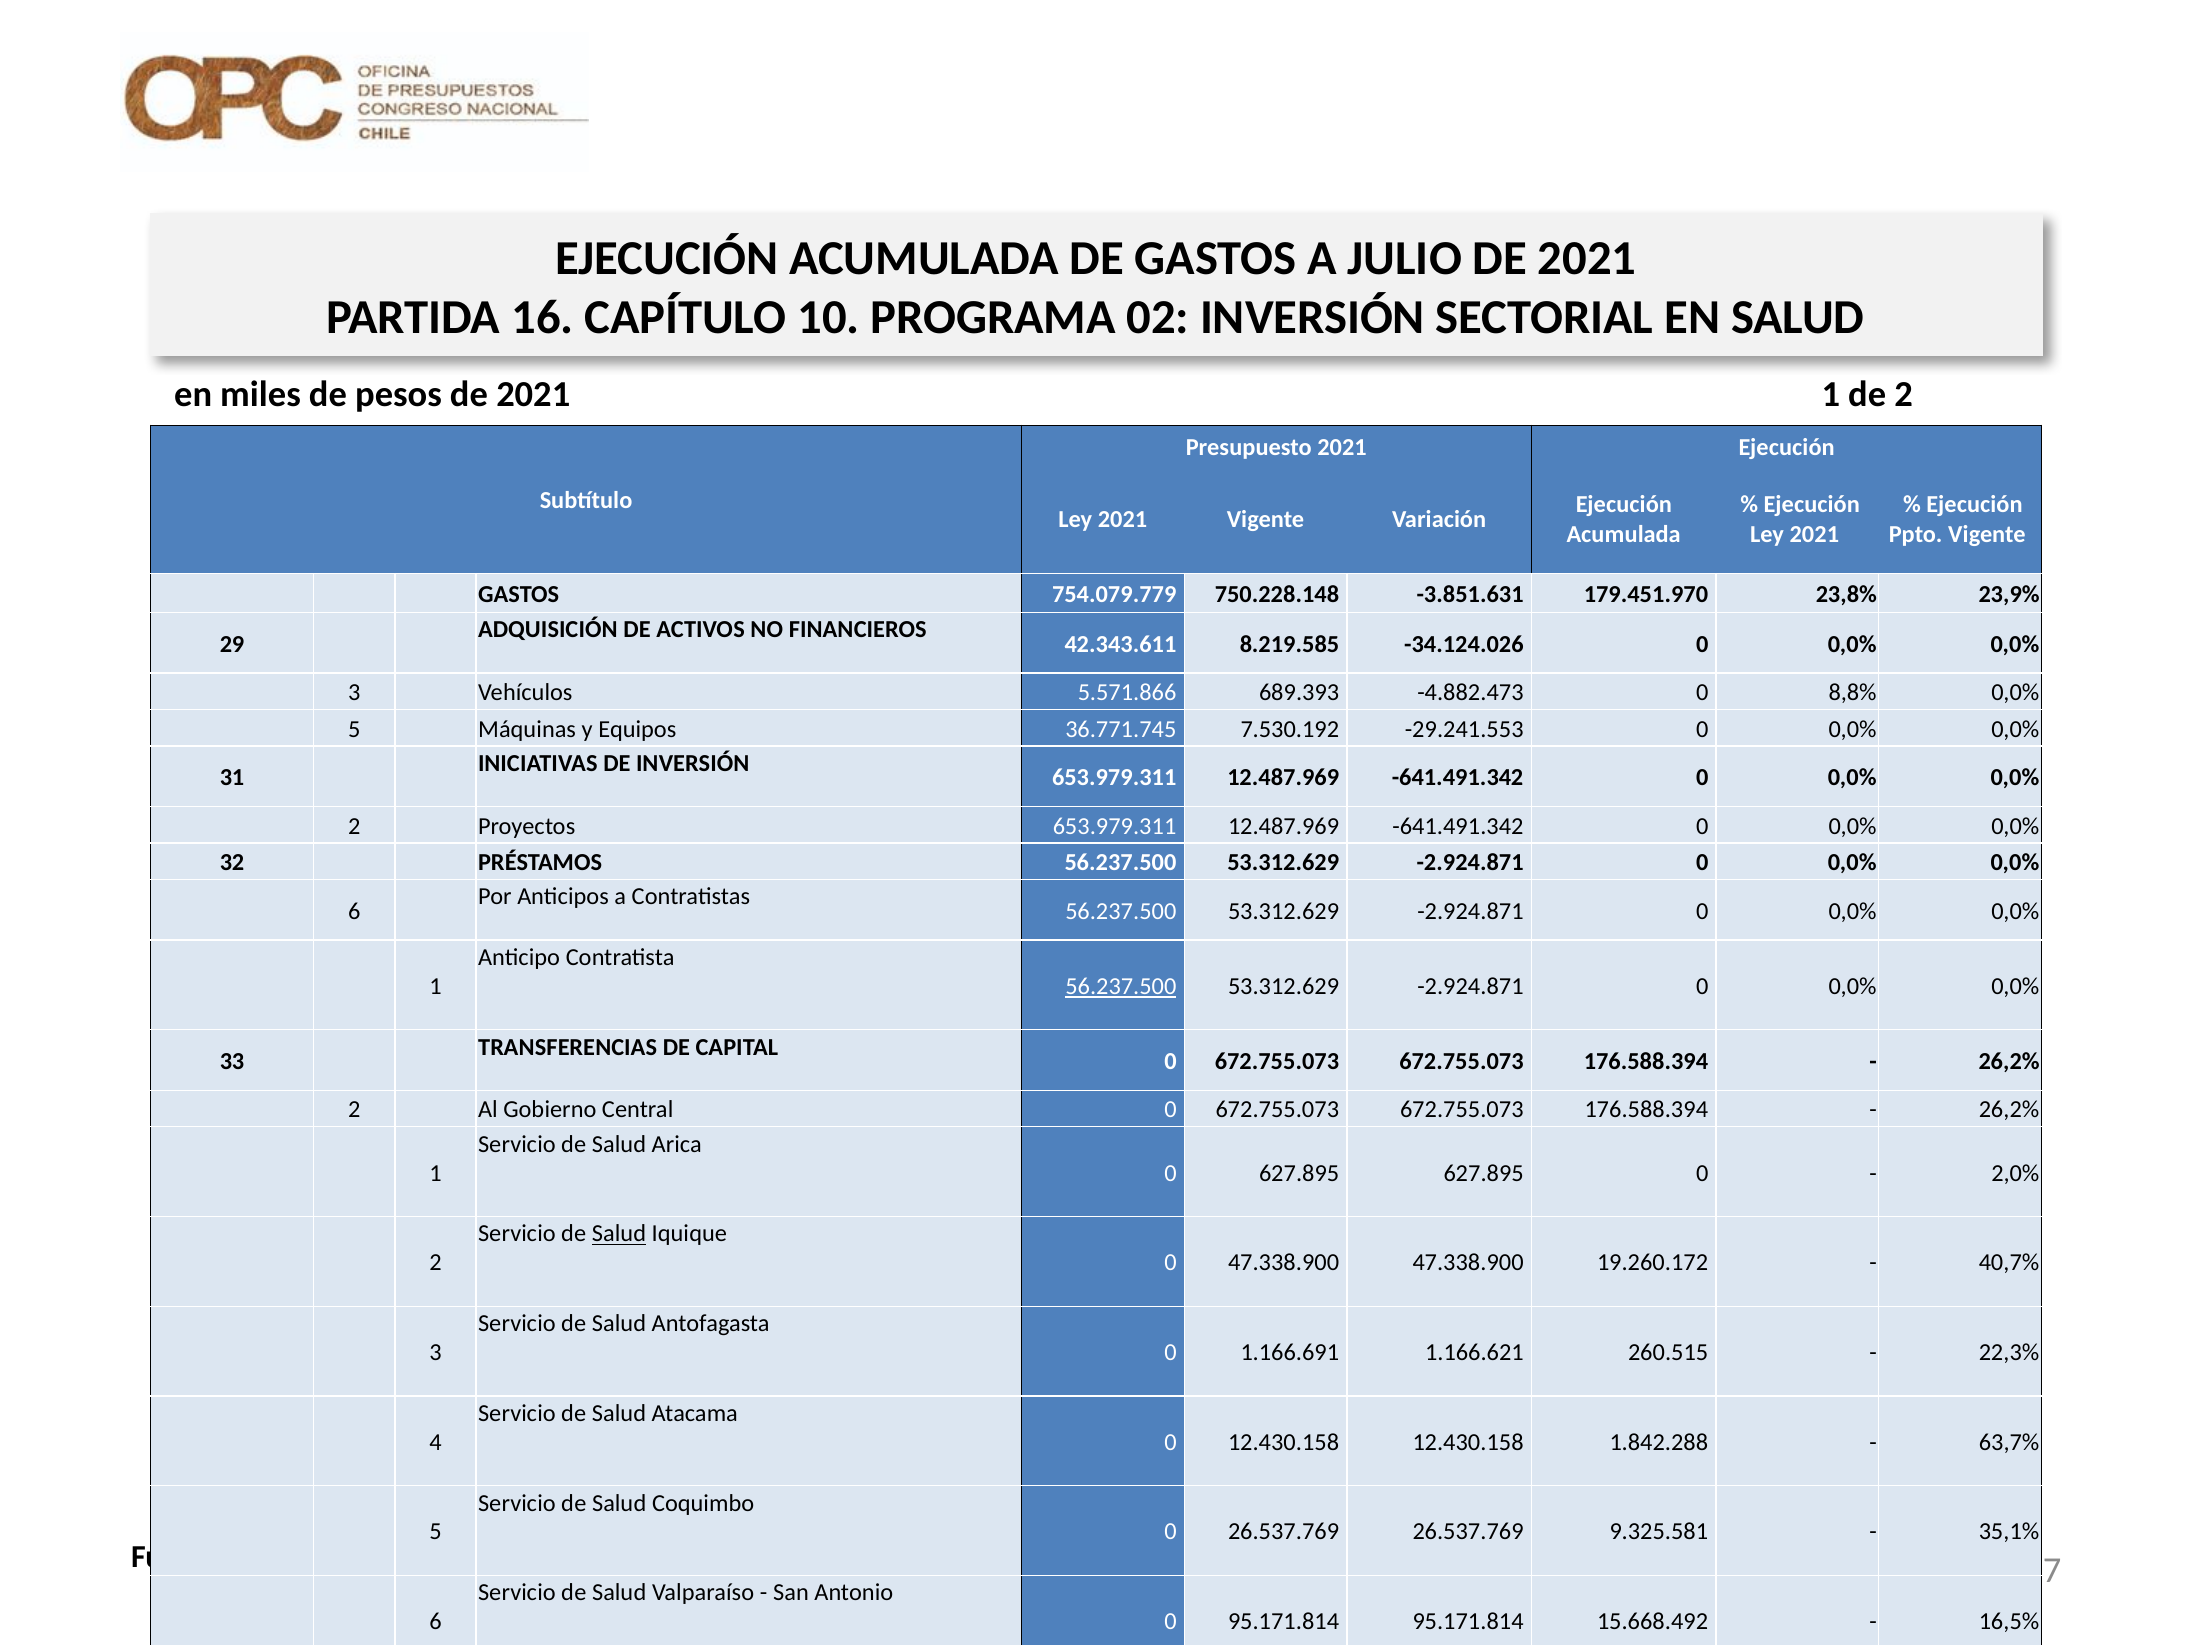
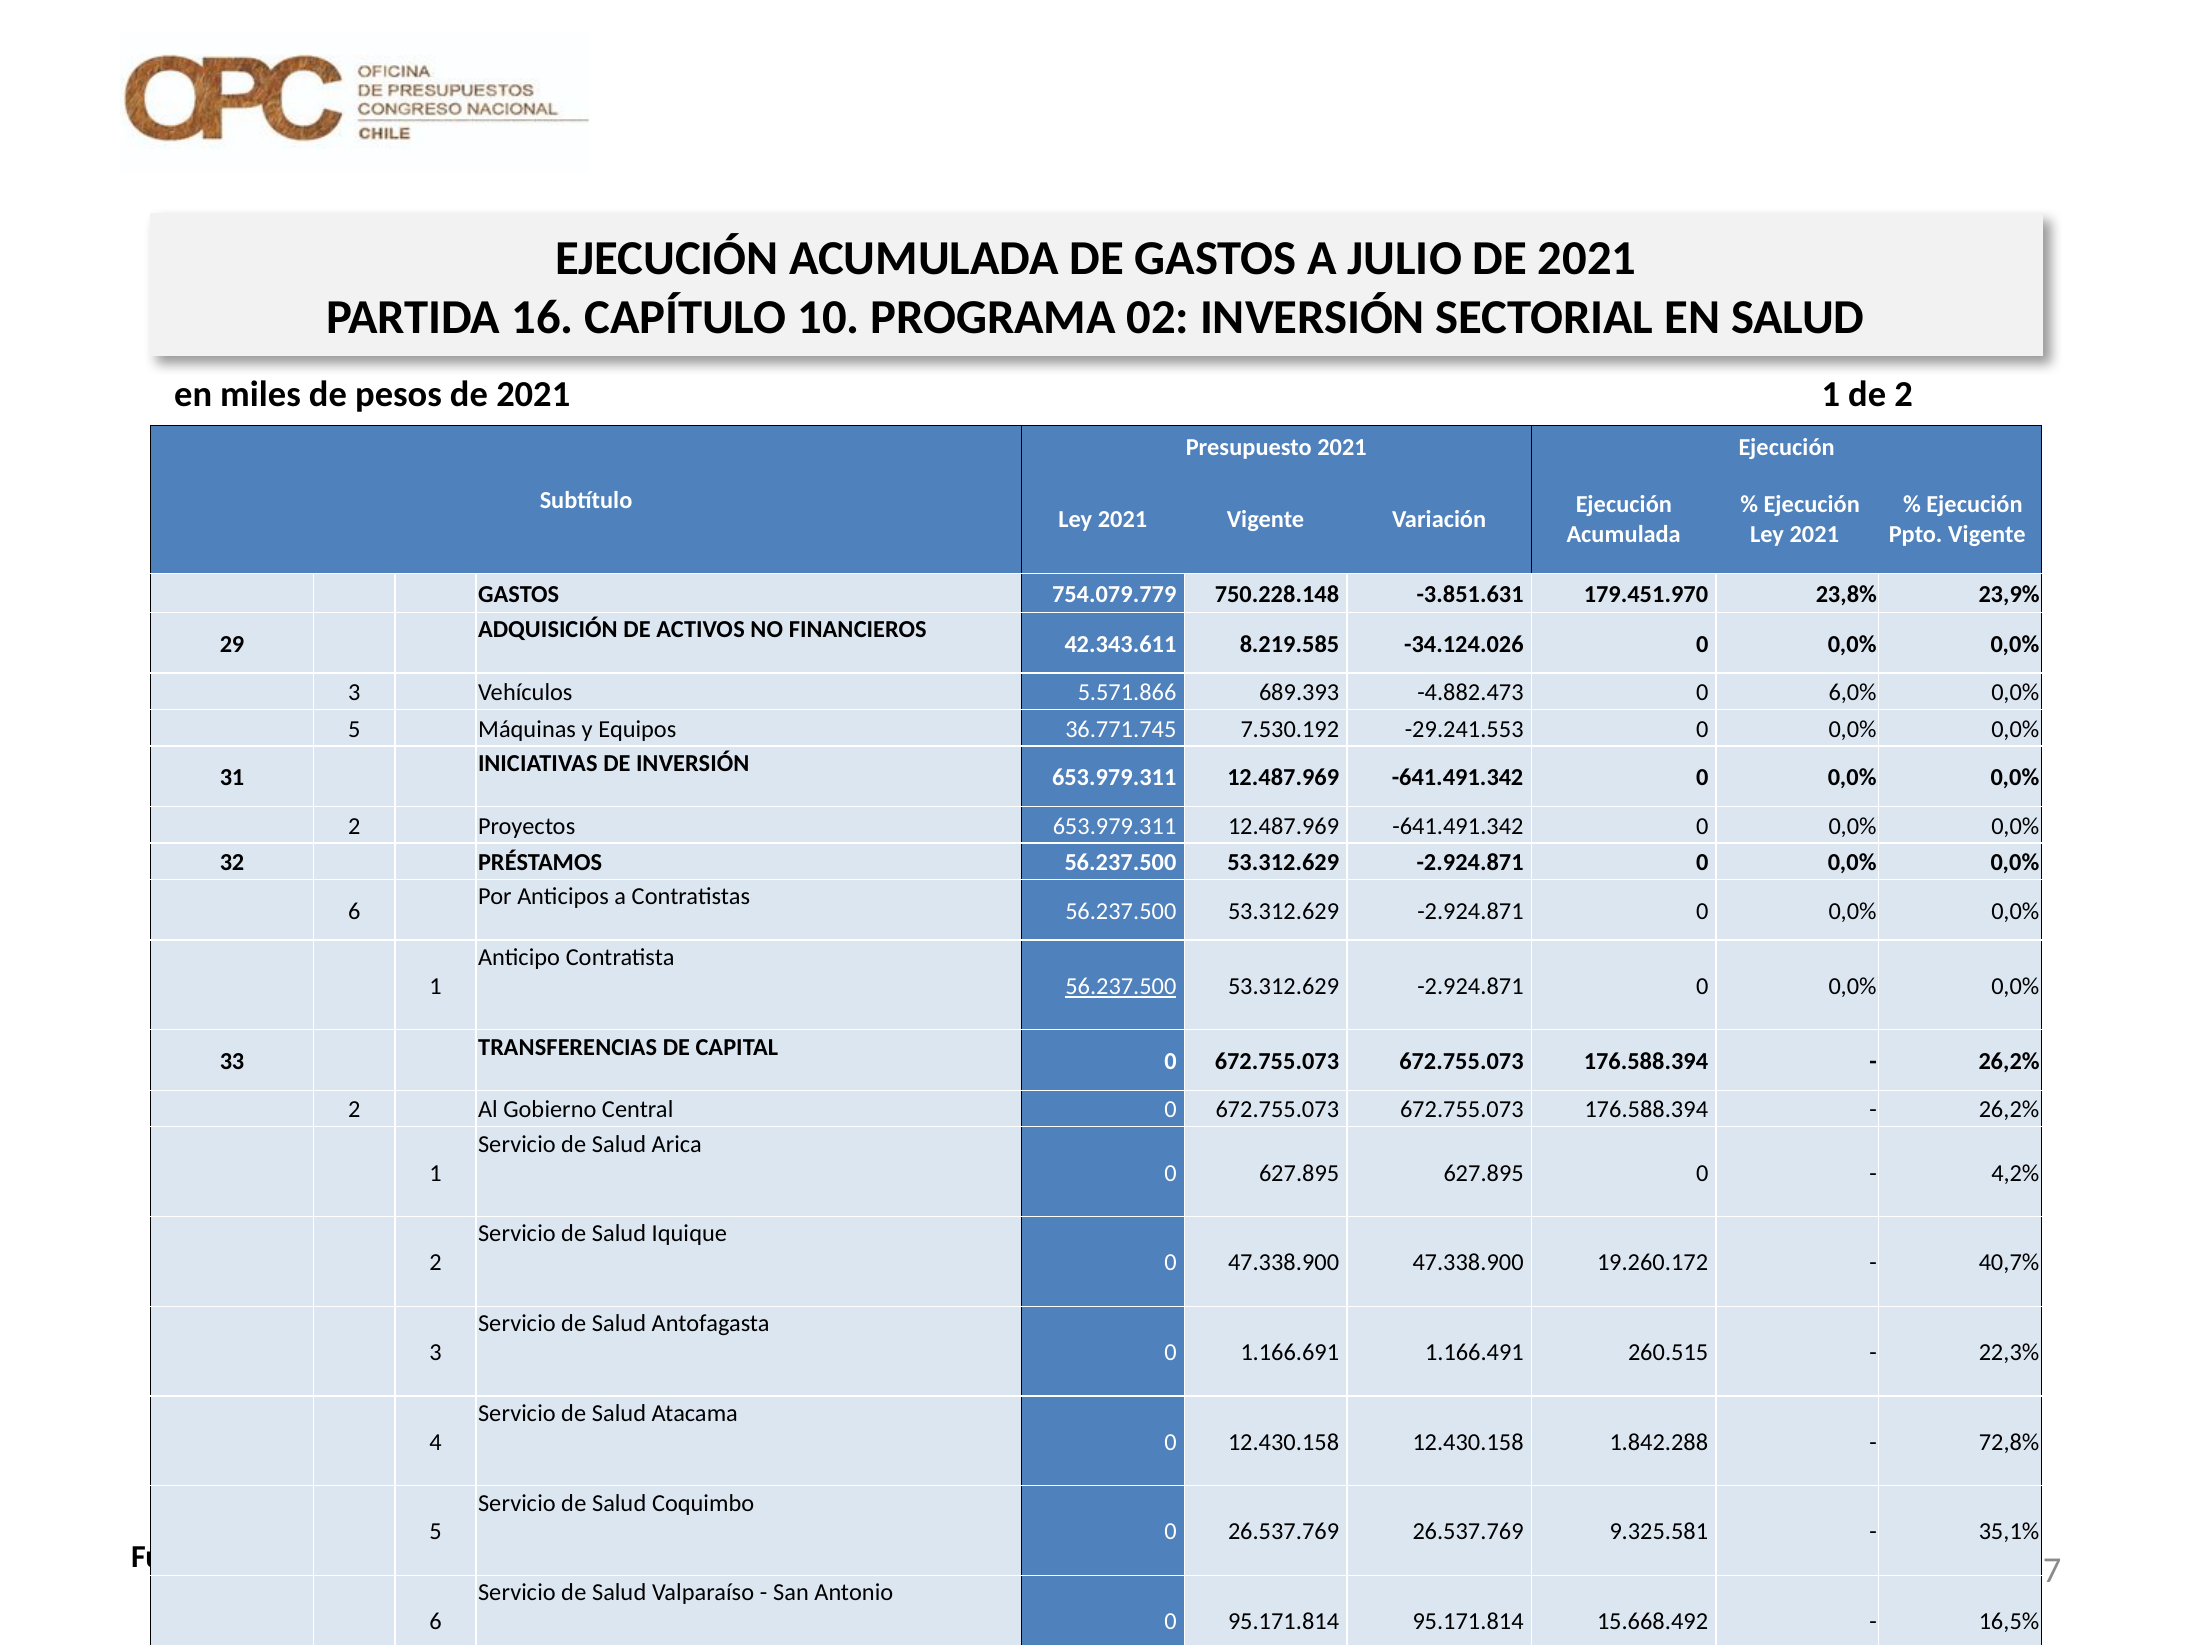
8,8%: 8,8% -> 6,0% (1853, 692)
2,0%: 2,0% -> 4,2% (2015, 1173)
Salud underline: present -> none (619, 1234)
1.166.621: 1.166.621 -> 1.166.491 (1474, 1352)
63,7%: 63,7% -> 72,8% (2009, 1442)
